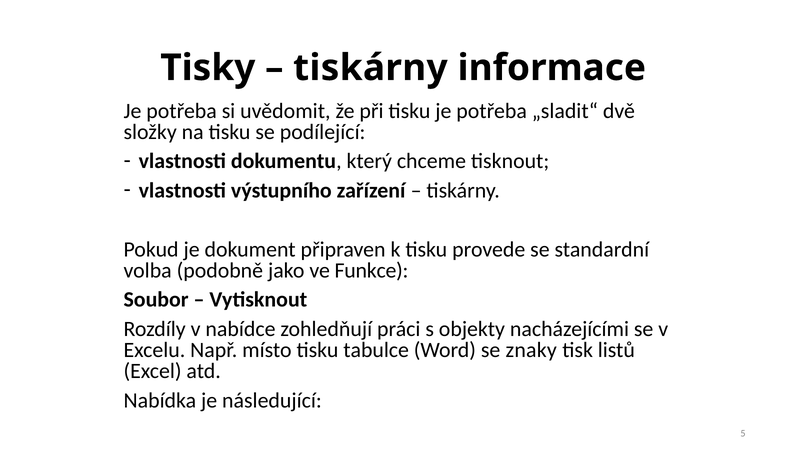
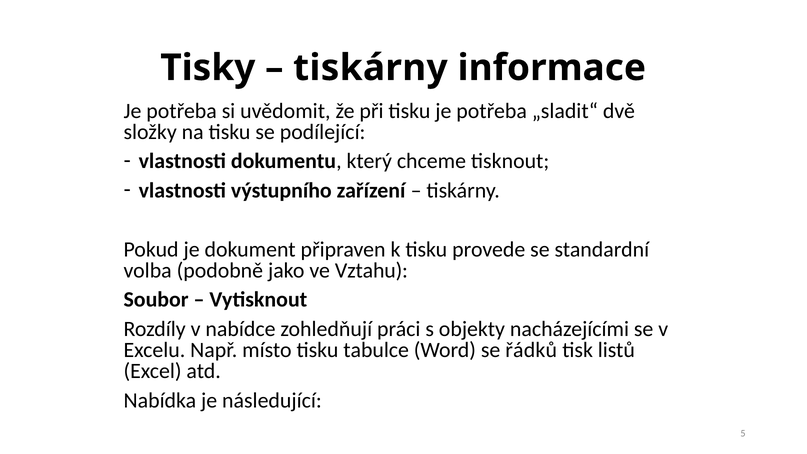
Funkce: Funkce -> Vztahu (371, 270)
znaky: znaky -> řádků (531, 350)
